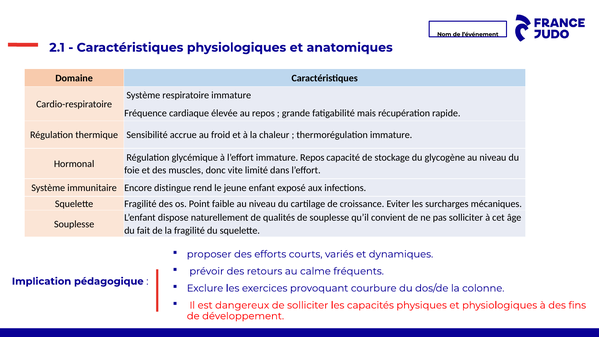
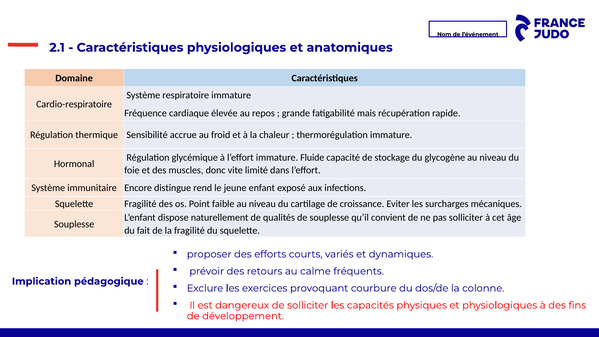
immature Repos: Repos -> Fluide (312, 157)
